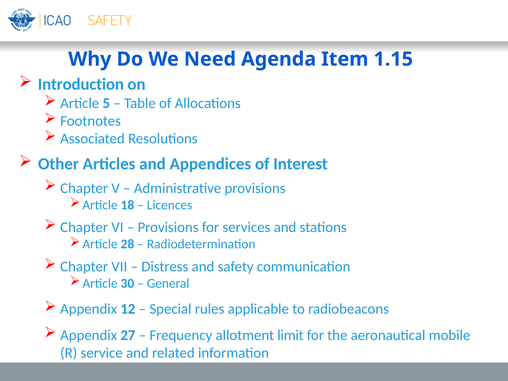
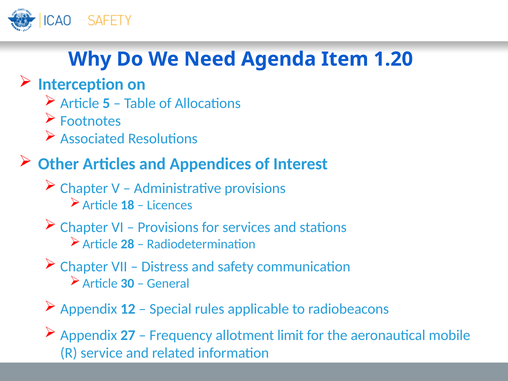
1.15: 1.15 -> 1.20 (393, 59)
Introduction: Introduction -> Interception (81, 84)
